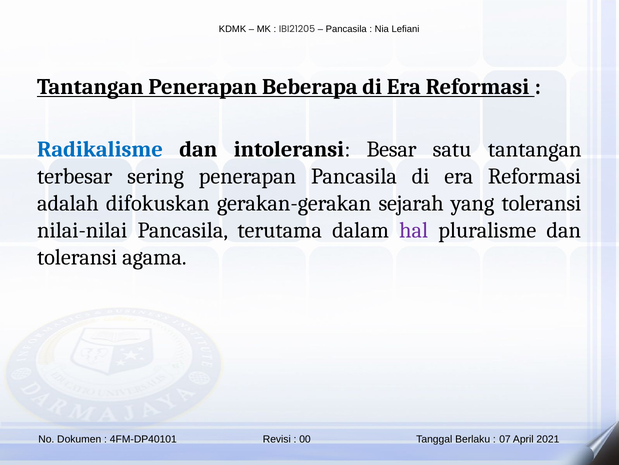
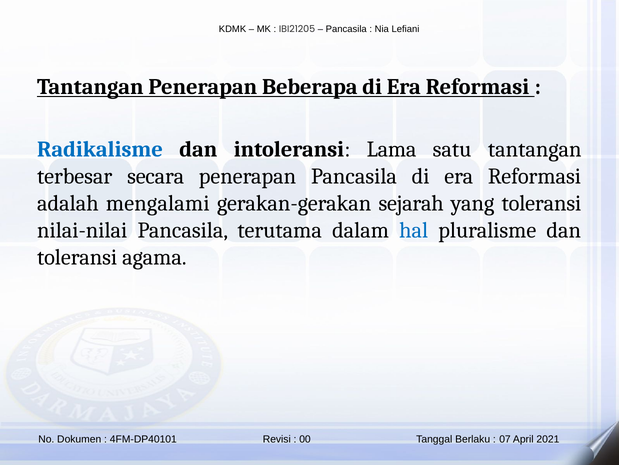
Besar: Besar -> Lama (392, 149)
sering: sering -> secara (156, 176)
difokuskan: difokuskan -> mengalami (158, 203)
hal colour: purple -> blue (414, 230)
